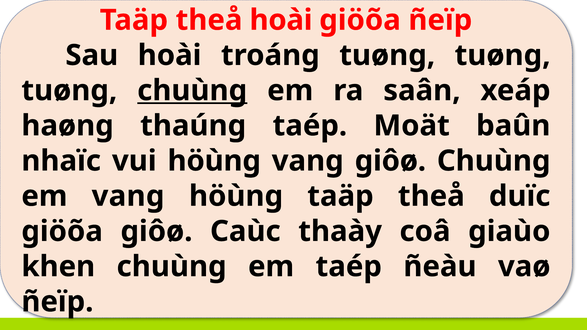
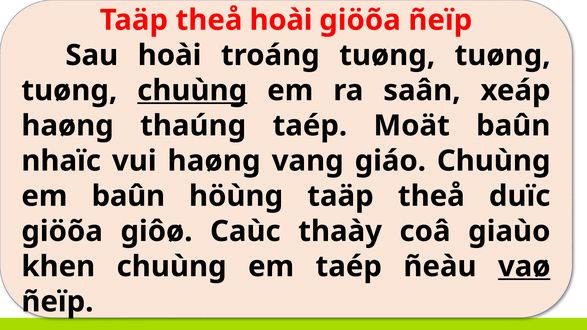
vui höùng: höùng -> haøng (214, 161)
vang giôø: giôø -> giáo (390, 161)
em vang: vang -> baûn (128, 196)
vaø underline: none -> present (524, 267)
